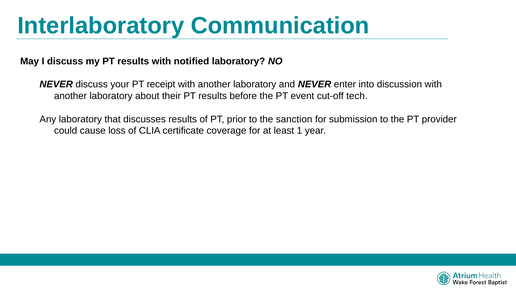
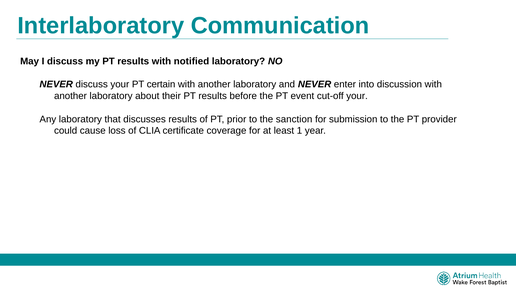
receipt: receipt -> certain (161, 84)
cut-off tech: tech -> your (357, 96)
